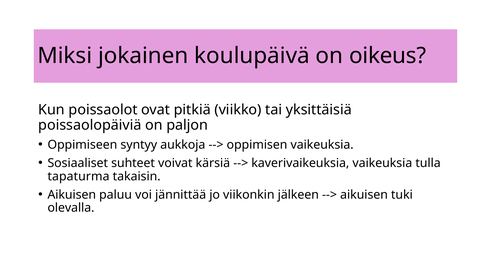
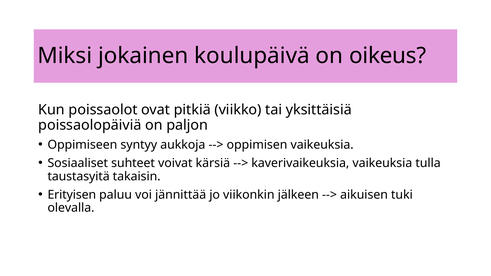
tapaturma: tapaturma -> taustasyitä (79, 176)
Aikuisen: Aikuisen -> Erityisen (72, 195)
